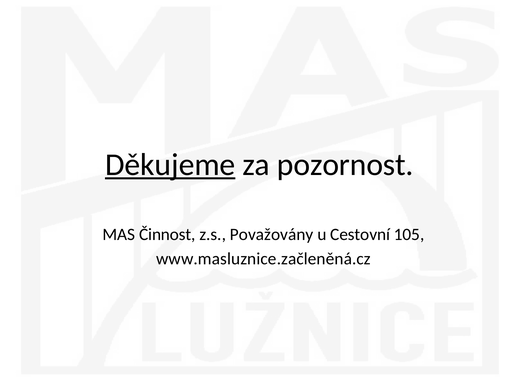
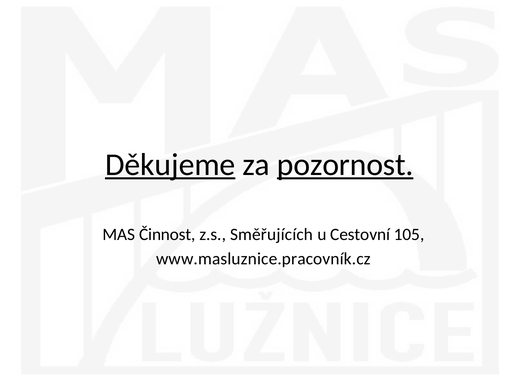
pozornost underline: none -> present (345, 165)
Považovány: Považovány -> Směřujících (272, 235)
www.masluznice.začleněná.cz: www.masluznice.začleněná.cz -> www.masluznice.pracovník.cz (263, 259)
